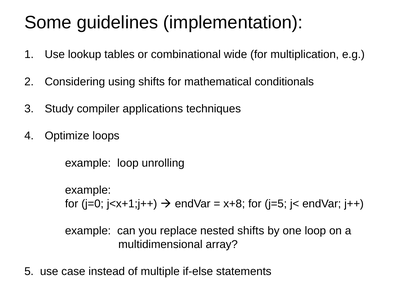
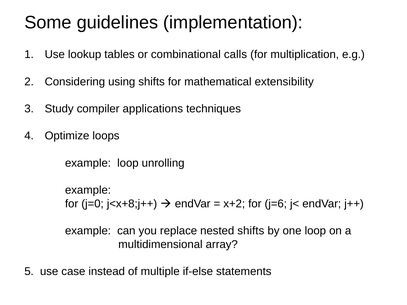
wide: wide -> calls (235, 55)
conditionals: conditionals -> extensibility (284, 82)
j<x+1;j++: j<x+1;j++ -> j<x+8;j++ (132, 204)
x+8: x+8 -> x+2 (234, 204)
j=5: j=5 -> j=6 (276, 204)
